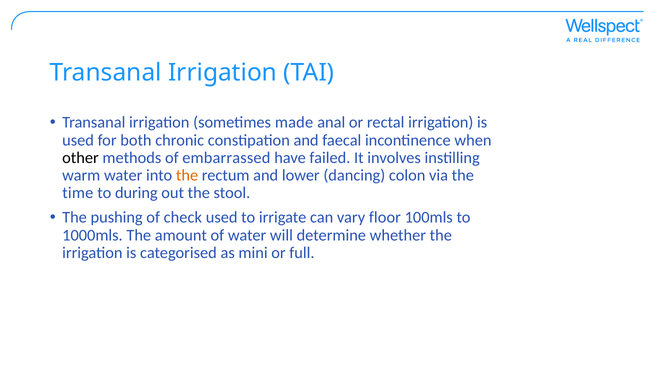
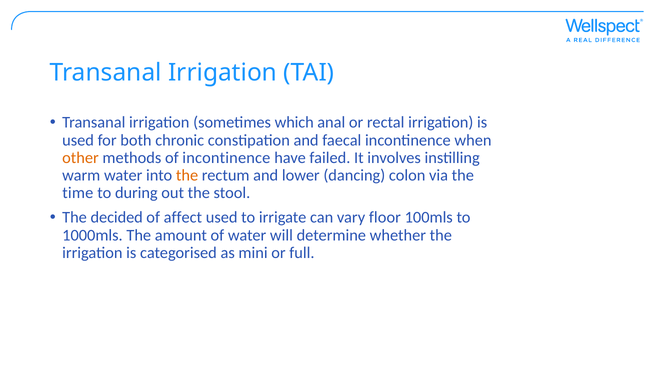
made: made -> which (294, 123)
other colour: black -> orange (80, 158)
of embarrassed: embarrassed -> incontinence (226, 158)
pushing: pushing -> decided (117, 218)
check: check -> affect (183, 218)
